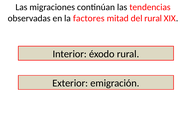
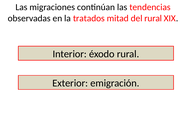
factores: factores -> tratados (89, 18)
